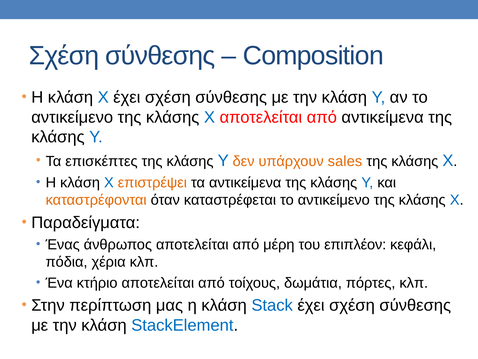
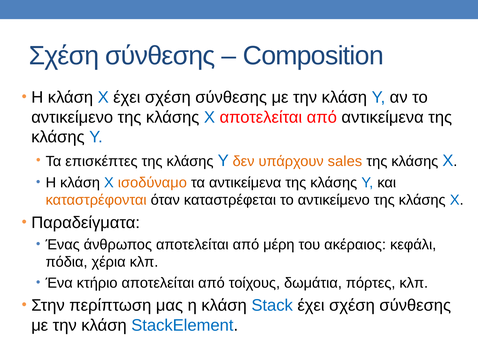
επιστρέψει: επιστρέψει -> ισοδύναμο (152, 182)
επιπλέον: επιπλέον -> ακέραιος (355, 244)
